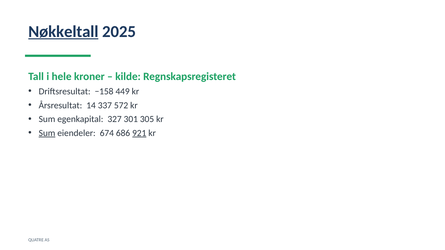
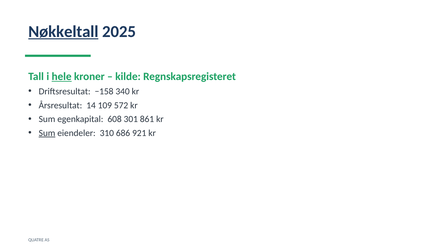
hele underline: none -> present (62, 77)
449: 449 -> 340 (123, 92)
337: 337 -> 109 (105, 105)
327: 327 -> 608 (115, 119)
305: 305 -> 861 (147, 119)
674: 674 -> 310 (107, 133)
921 underline: present -> none (139, 133)
